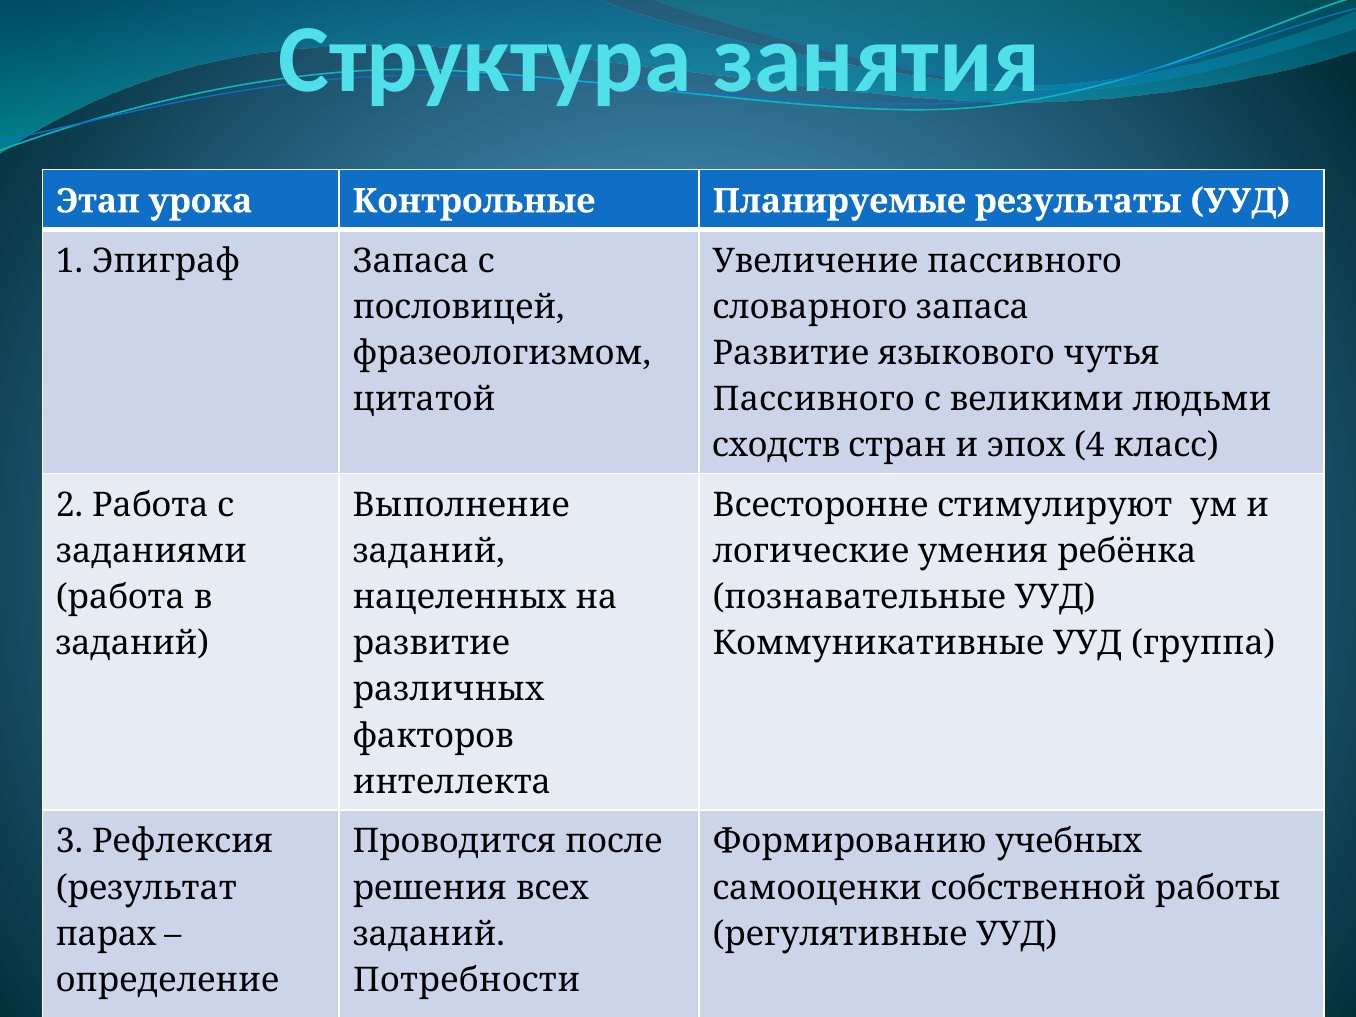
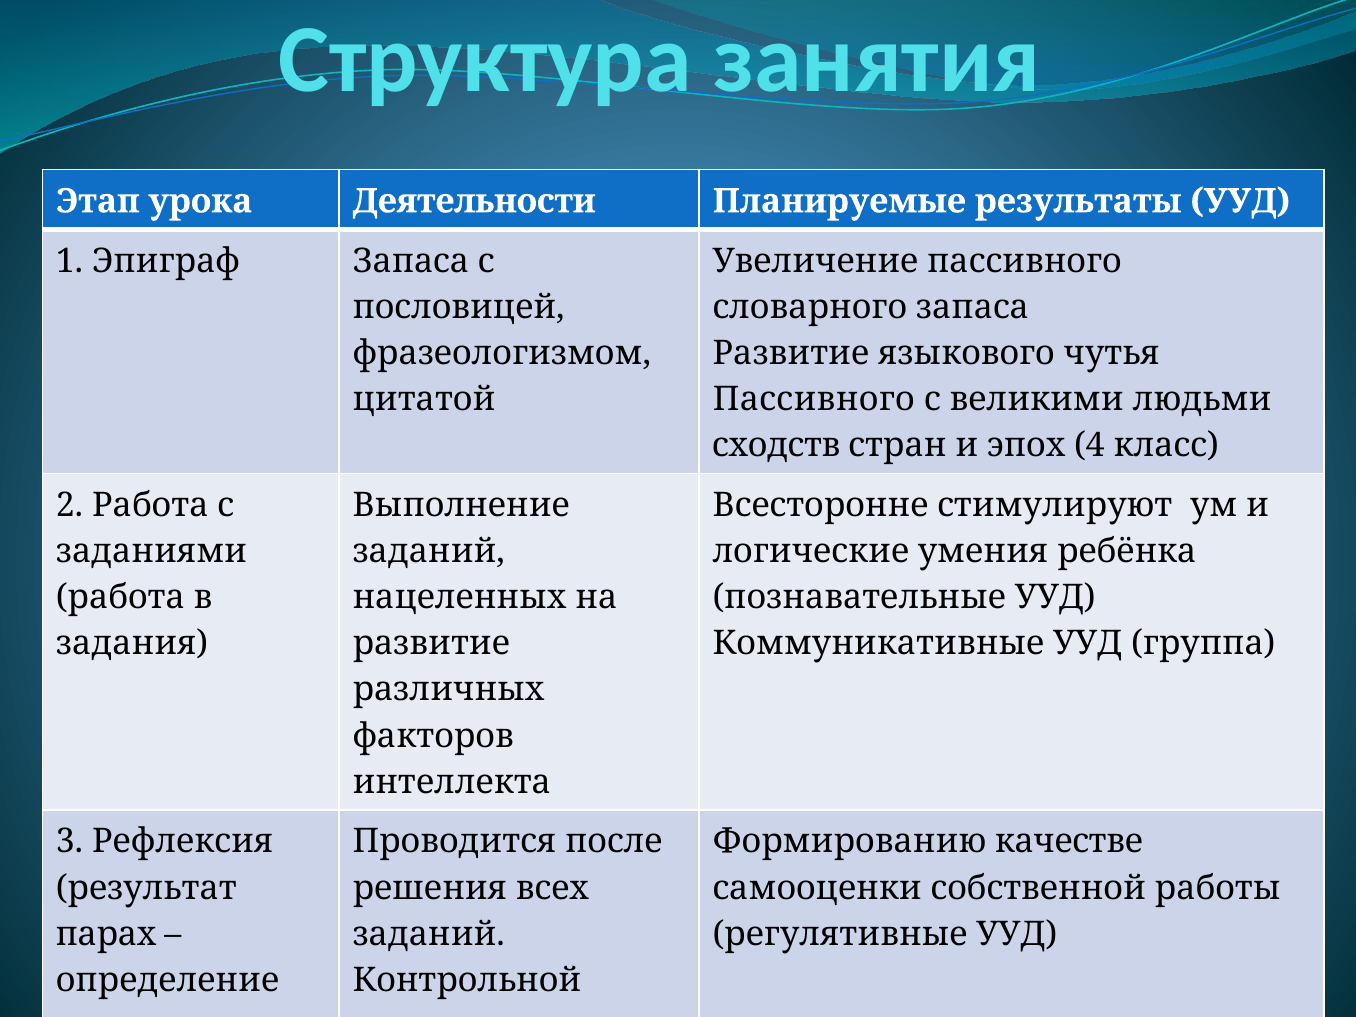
Контрольные: Контрольные -> Деятельности (474, 201)
заданий: заданий -> задания (132, 644)
учебных: учебных -> качестве (1069, 842)
Потребности: Потребности -> Контрольной (467, 980)
